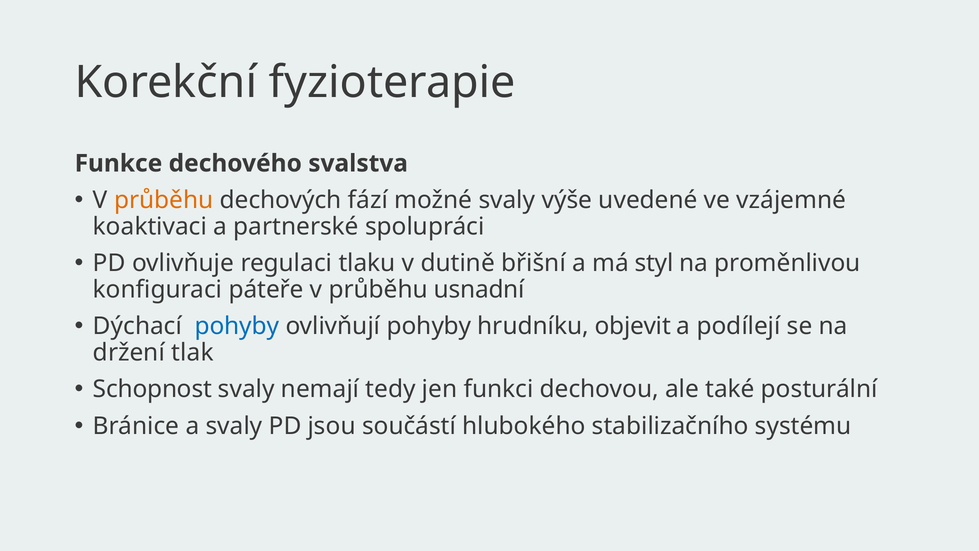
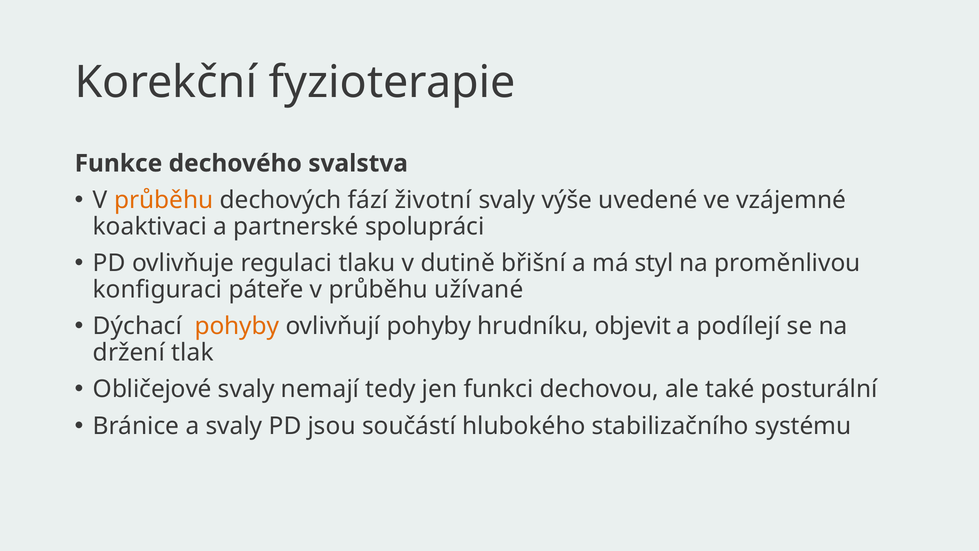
možné: možné -> životní (433, 200)
usnadní: usnadní -> užívané (479, 289)
pohyby colour: blue -> orange (237, 326)
Schopnost: Schopnost -> Obličejové (152, 389)
